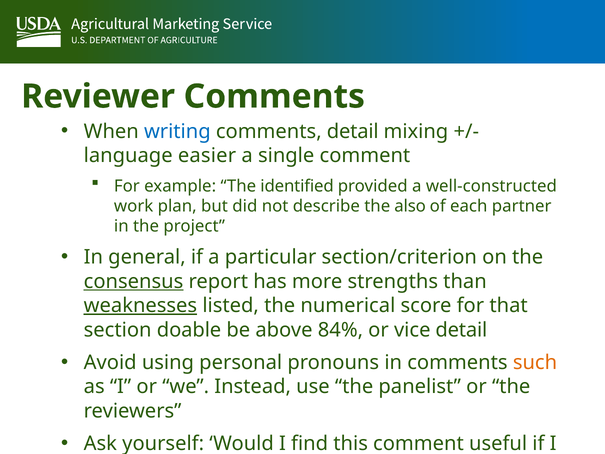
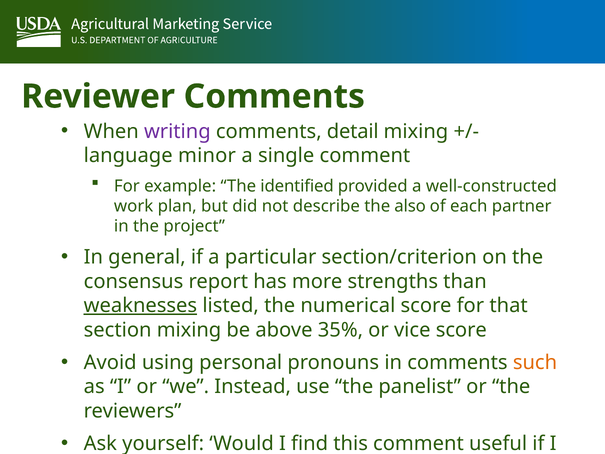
writing colour: blue -> purple (177, 131)
easier: easier -> minor (207, 156)
consensus underline: present -> none (134, 281)
section doable: doable -> mixing (189, 330)
84%: 84% -> 35% (340, 330)
vice detail: detail -> score (461, 330)
